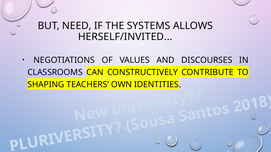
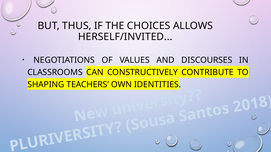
NEED: NEED -> THUS (77, 26)
SYSTEMS: SYSTEMS -> CHOICES (149, 26)
